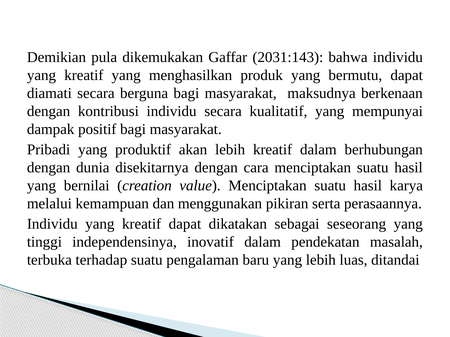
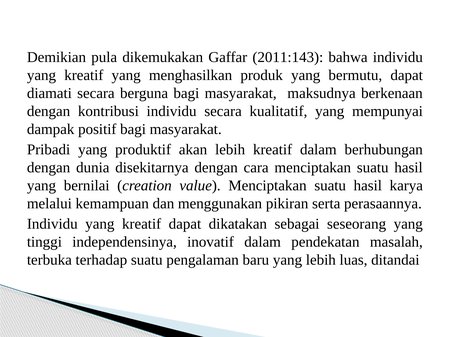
2031:143: 2031:143 -> 2011:143 (288, 57)
